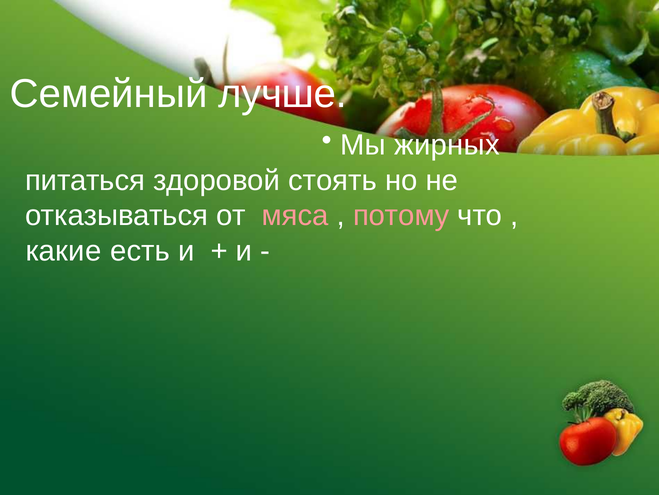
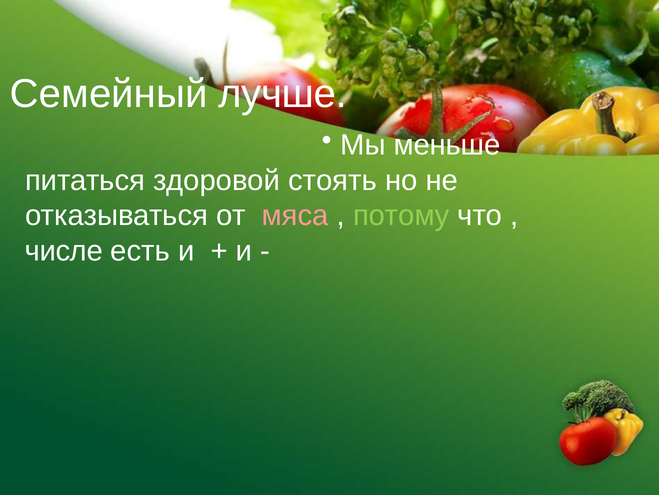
жирных: жирных -> меньше (447, 145)
потому colour: pink -> light green (401, 215)
какие: какие -> числе (64, 251)
